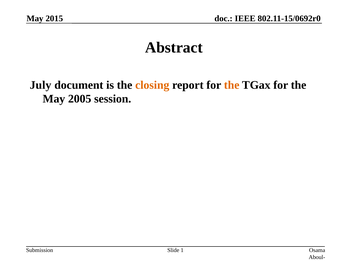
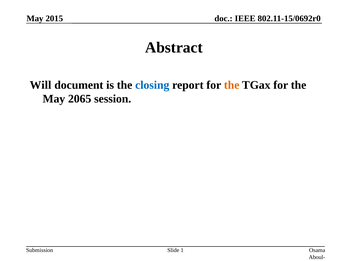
July: July -> Will (41, 85)
closing colour: orange -> blue (152, 85)
2005: 2005 -> 2065 (80, 99)
